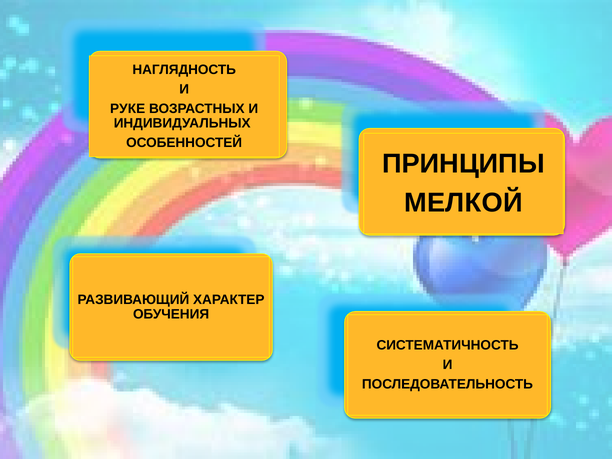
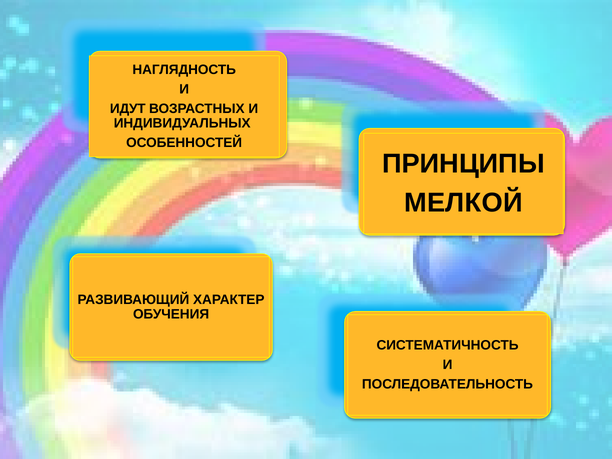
РУКЕ: РУКЕ -> ИДУТ (128, 109)
